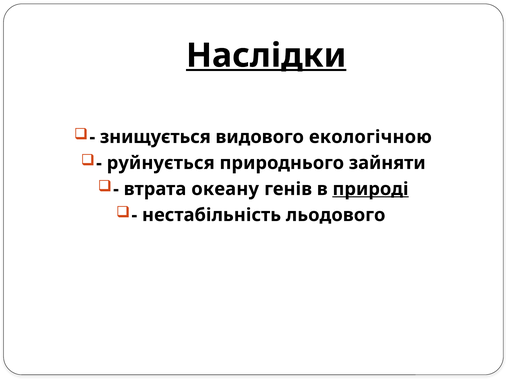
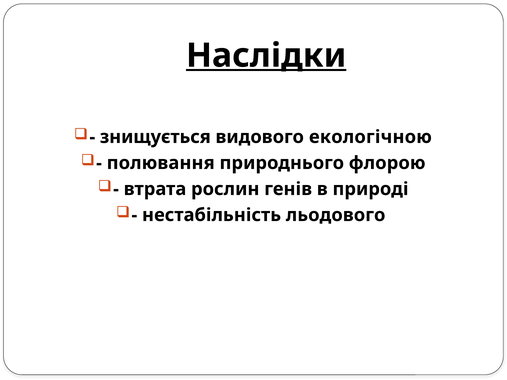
руйнується: руйнується -> полювання (161, 163)
зайняти: зайняти -> флорою (387, 163)
океану: океану -> рослин (225, 189)
природі underline: present -> none (371, 189)
